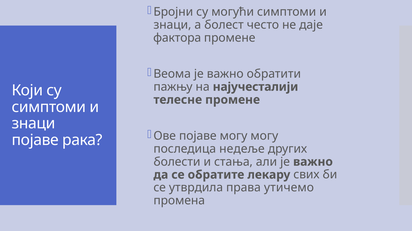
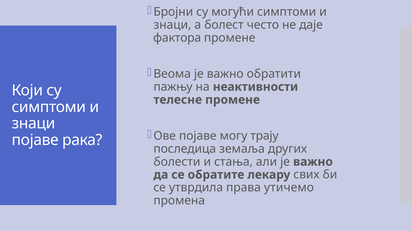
најучесталији: најучесталији -> неактивности (255, 87)
могу могу: могу -> трају (264, 136)
недеље: недеље -> земаља (242, 149)
